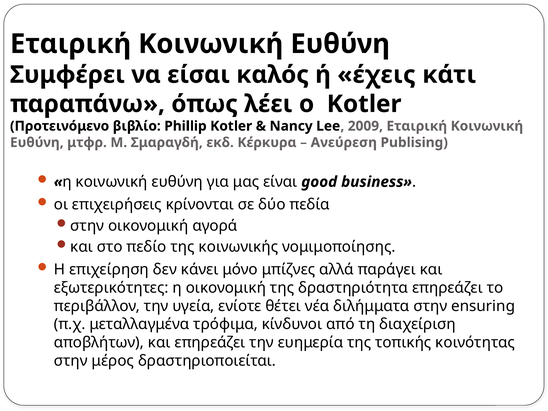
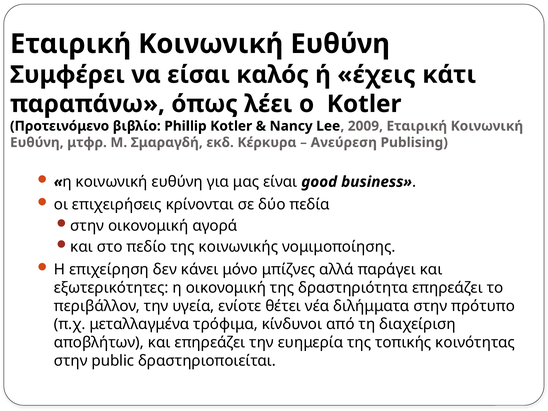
ensuring: ensuring -> πρότυπο (483, 306)
μέρος: μέρος -> public (113, 361)
